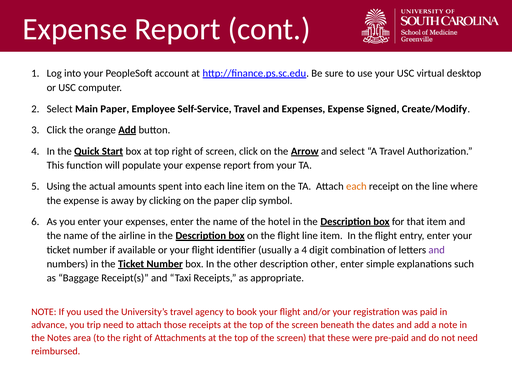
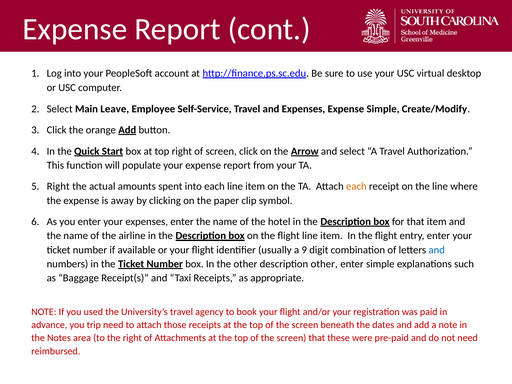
Main Paper: Paper -> Leave (115, 109)
Expense Signed: Signed -> Simple (383, 109)
Using: Using -> Right (58, 186)
a 4: 4 -> 9 (304, 250)
and colour: purple -> blue (437, 250)
